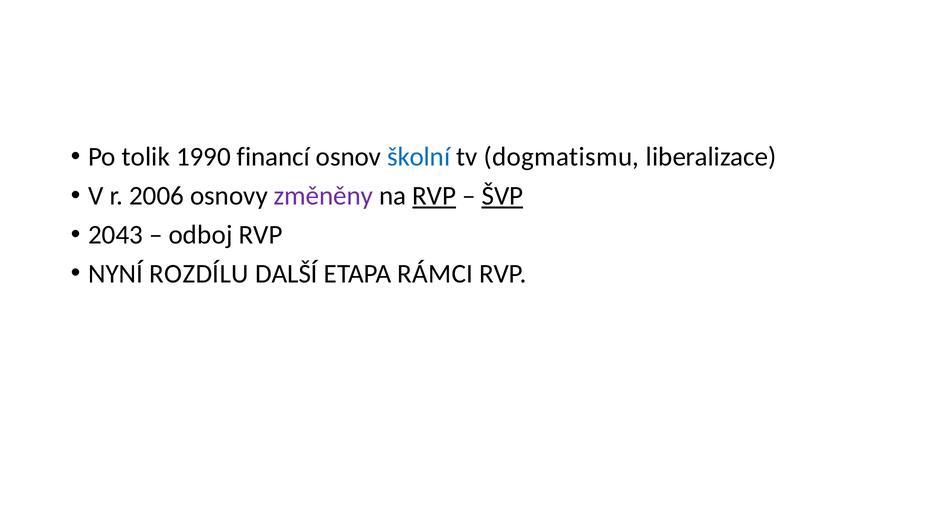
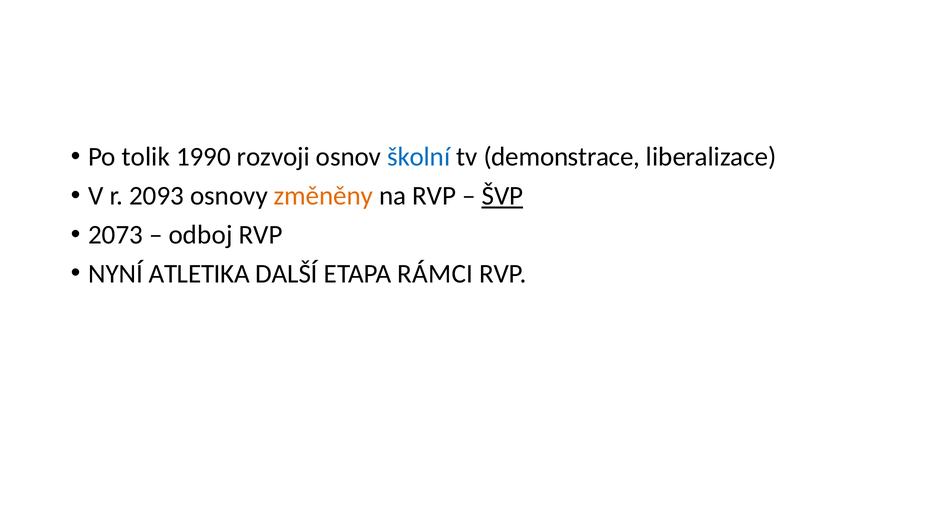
financí: financí -> rozvoji (273, 157)
dogmatismu: dogmatismu -> demonstrace (562, 157)
2006: 2006 -> 2093 (157, 196)
změněny colour: purple -> orange (324, 196)
RVP underline: present -> none (434, 196)
2043: 2043 -> 2073 (116, 235)
ROZDÍLU: ROZDÍLU -> ATLETIKA (199, 274)
